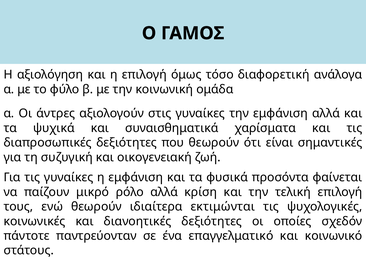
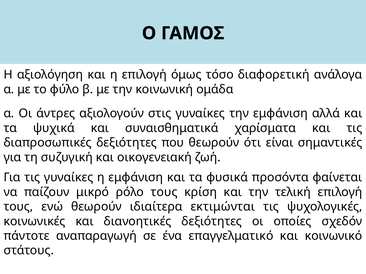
ρόλο αλλά: αλλά -> τους (164, 192)
παντρεύονταν: παντρεύονταν -> αναπαραγωγή (96, 236)
